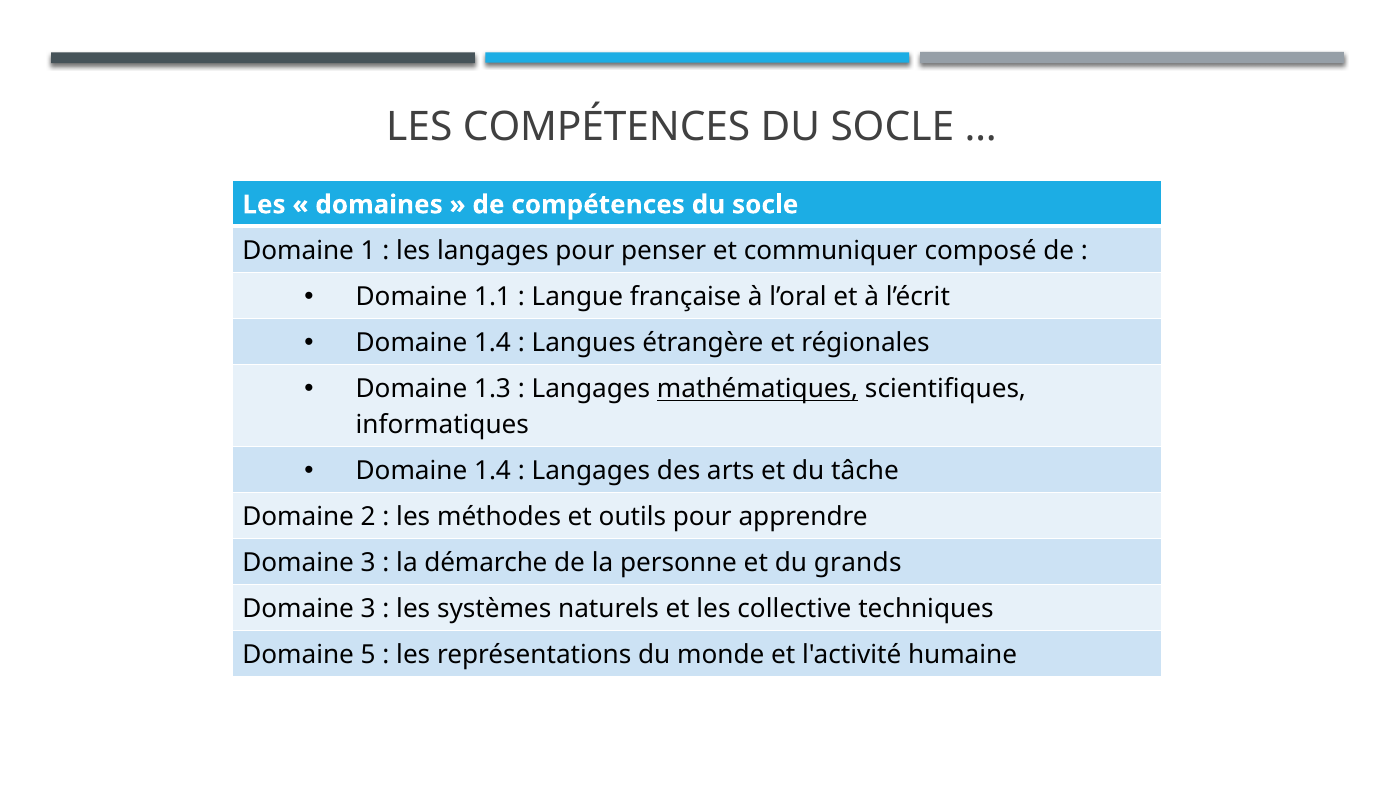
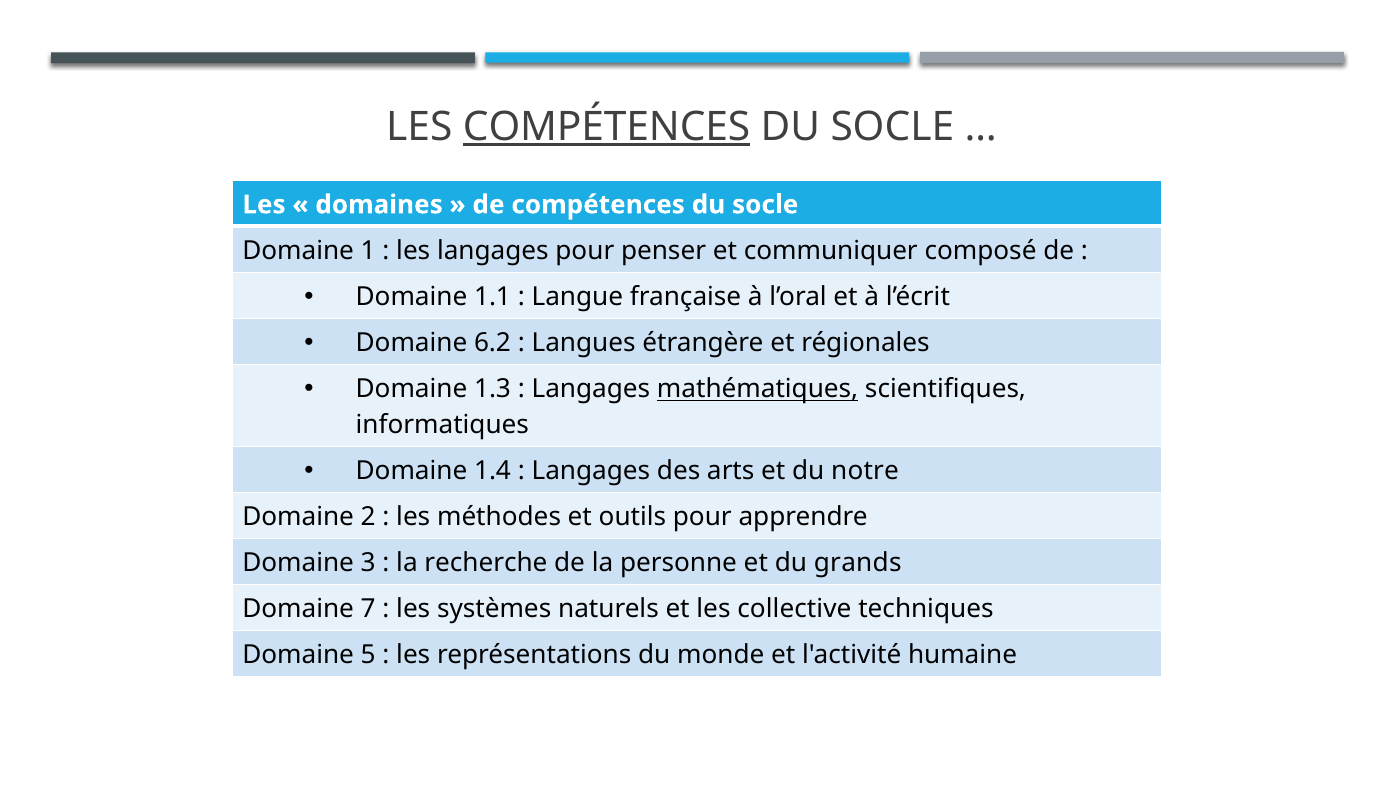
COMPÉTENCES underline: none -> present (607, 127)
1.4: 1.4 -> 6.2 (492, 343)
tâche: tâche -> notre (865, 471)
démarche: démarche -> recherche (486, 563)
3: 3 -> 7 (368, 609)
